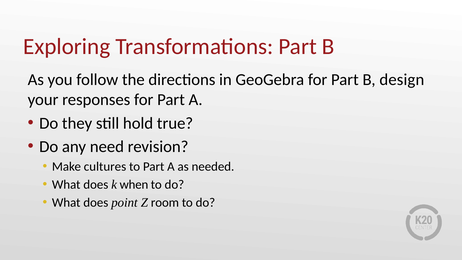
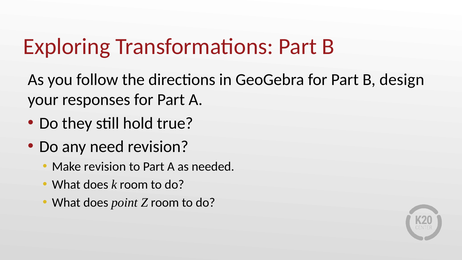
Make cultures: cultures -> revision (105, 167)
k when: when -> room (134, 185)
